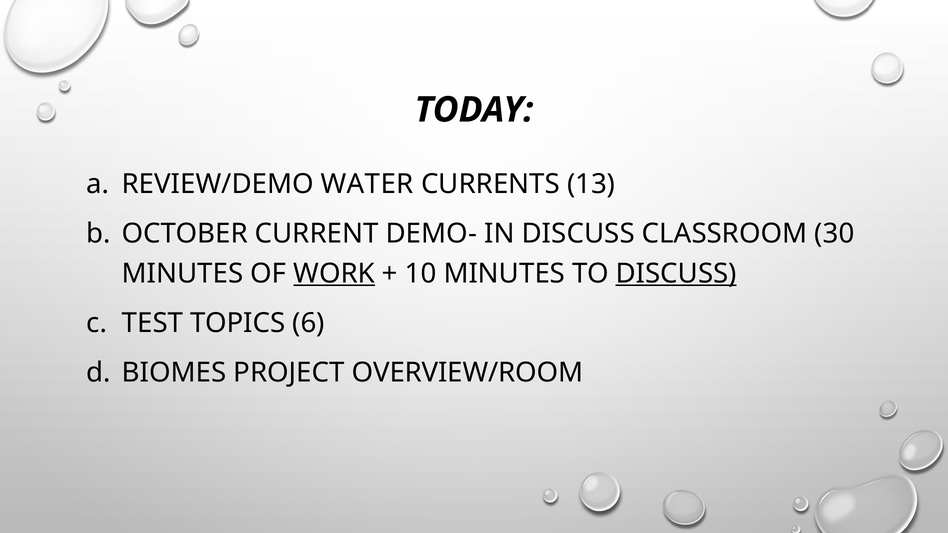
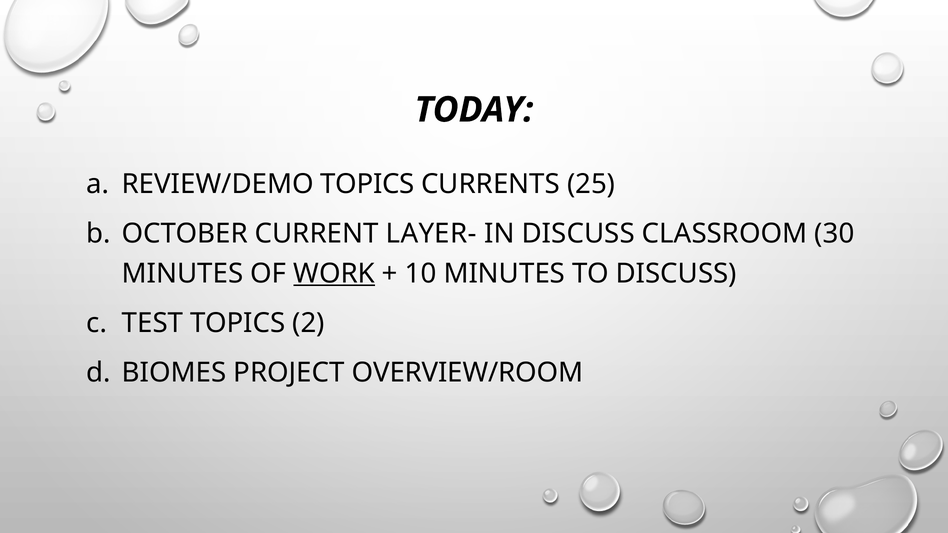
REVIEW/DEMO WATER: WATER -> TOPICS (367, 184)
13: 13 -> 25 (591, 184)
DEMO-: DEMO- -> LAYER- (431, 234)
DISCUSS underline: present -> none (676, 274)
6: 6 -> 2 (309, 323)
